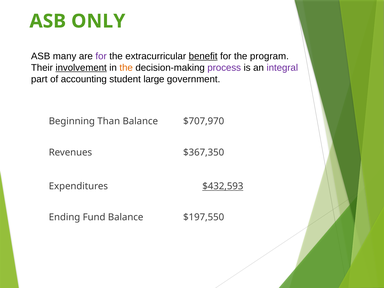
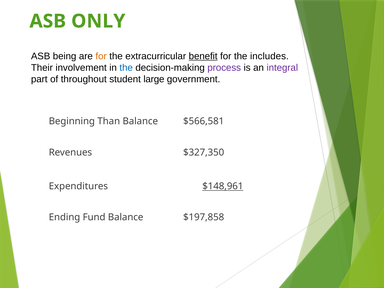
many: many -> being (65, 56)
for colour: purple -> orange (101, 56)
program: program -> includes (269, 56)
involvement underline: present -> none (81, 68)
the colour: orange -> blue (126, 68)
accounting: accounting -> throughout (84, 79)
$707,970: $707,970 -> $566,581 (204, 121)
$367,350: $367,350 -> $327,350 (204, 152)
$432,593: $432,593 -> $148,961 (223, 186)
$197,550: $197,550 -> $197,858 (204, 217)
